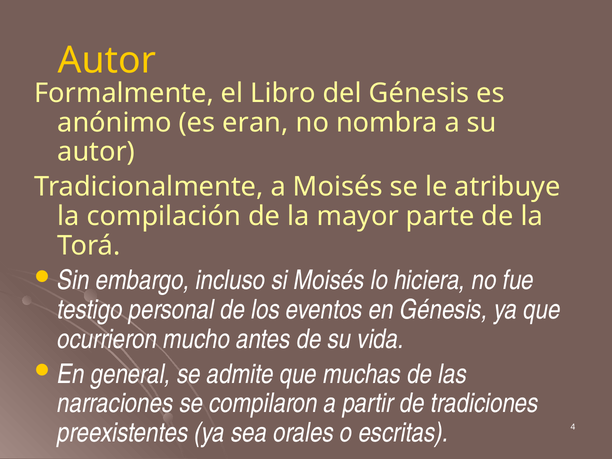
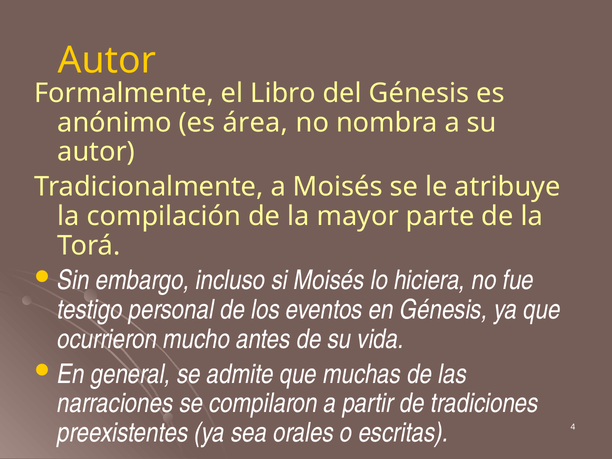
eran: eran -> área (255, 123)
